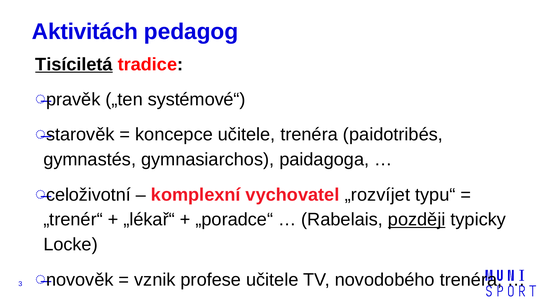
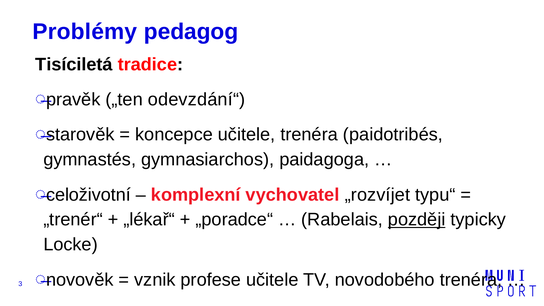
Aktivitách: Aktivitách -> Problémy (85, 32)
Tisíciletá underline: present -> none (74, 64)
systémové“: systémové“ -> odevzdání“ (197, 100)
